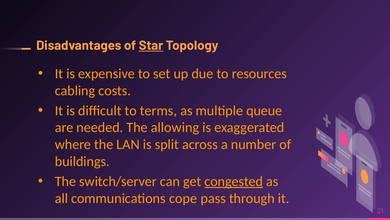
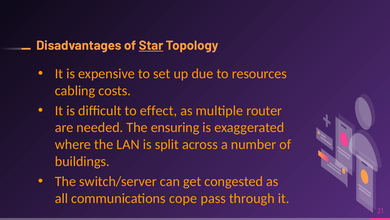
terms: terms -> effect (158, 110)
queue: queue -> router (264, 110)
allowing: allowing -> ensuring (175, 127)
congested underline: present -> none (234, 181)
